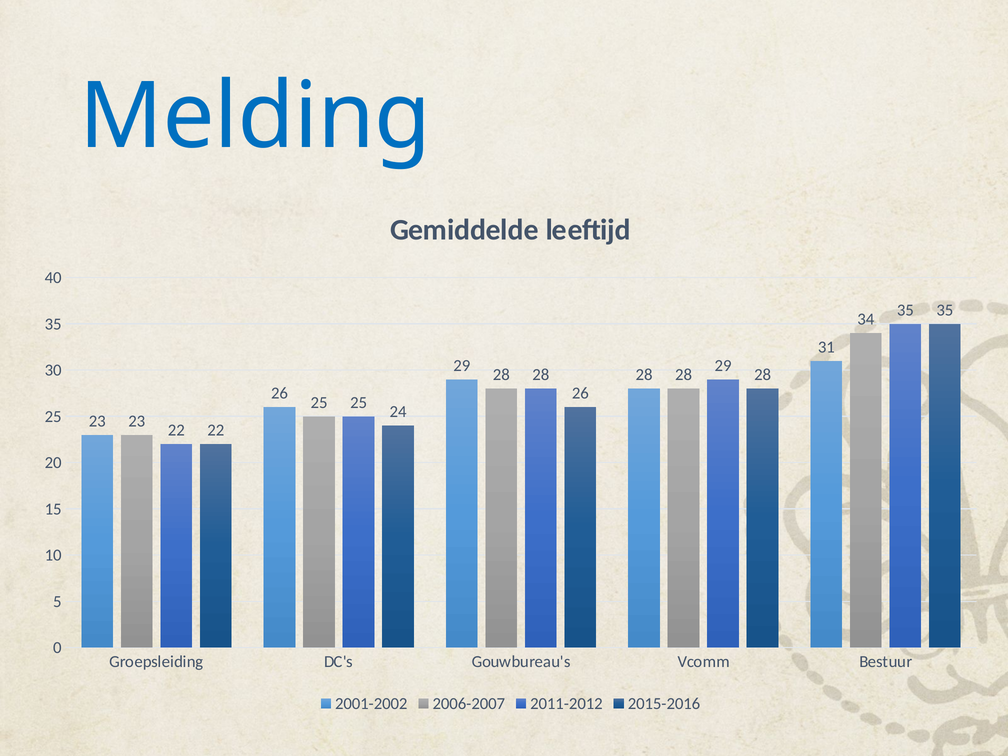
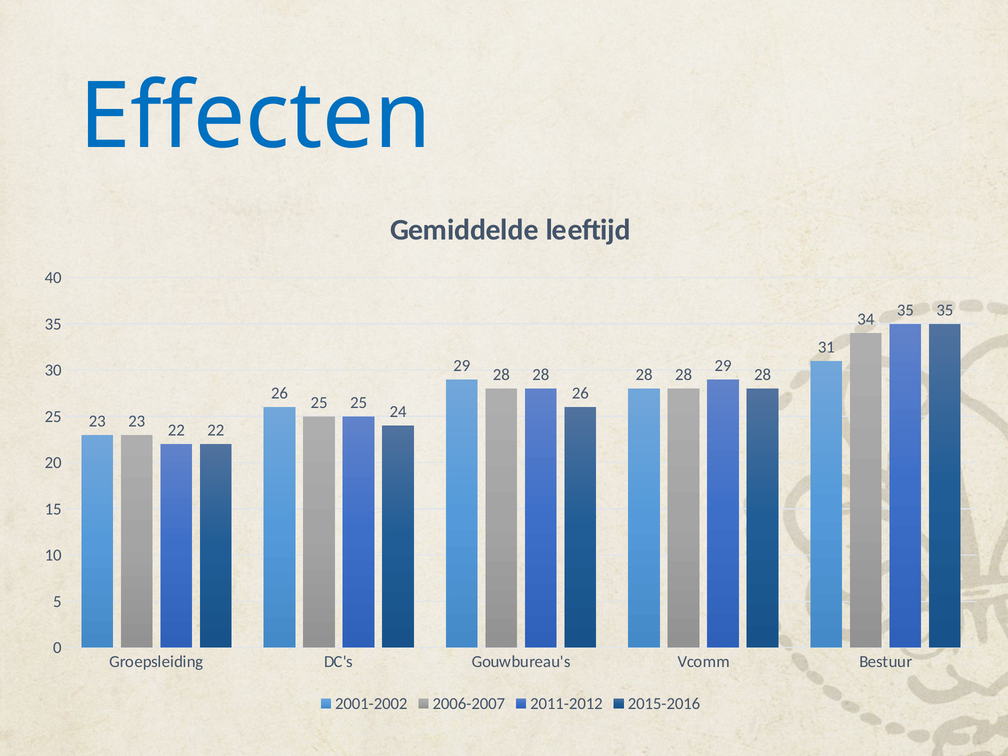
Melding: Melding -> Effecten (255, 117)
